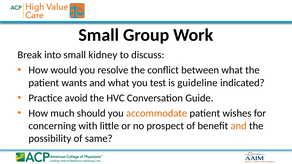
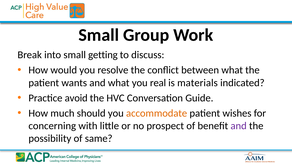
kidney: kidney -> getting (103, 55)
test: test -> real (158, 83)
guideline: guideline -> materials (197, 83)
and colour: orange -> purple (239, 126)
